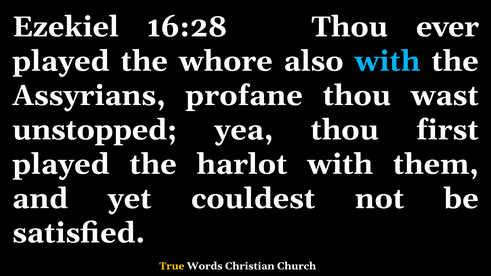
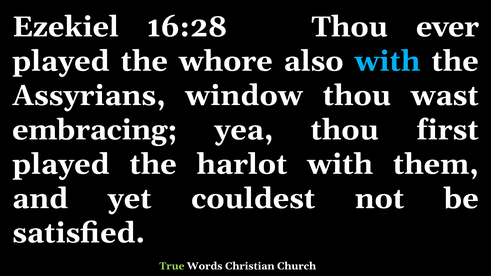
profane: profane -> window (244, 96)
unstopped: unstopped -> embracing (95, 130)
True colour: yellow -> light green (172, 266)
